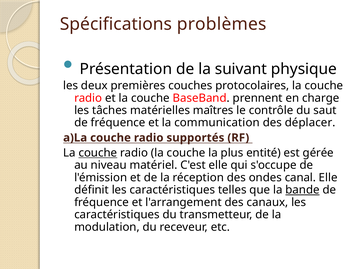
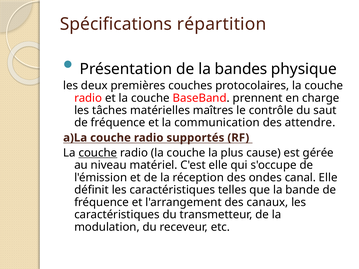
problèmes: problèmes -> répartition (222, 24)
suivant: suivant -> bandes (241, 69)
déplacer: déplacer -> attendre (310, 123)
entité: entité -> cause (264, 153)
bande underline: present -> none (302, 190)
